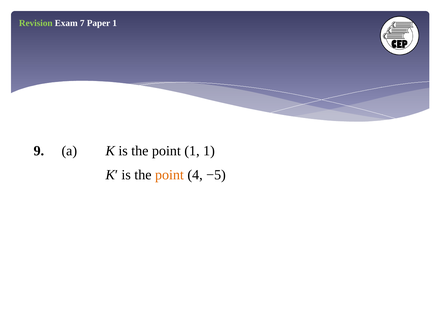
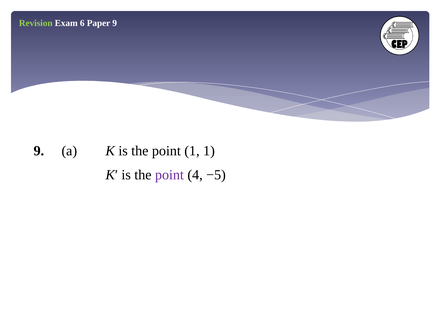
7: 7 -> 6 (82, 23)
Paper 1: 1 -> 9 (115, 23)
point colour: orange -> purple (169, 175)
